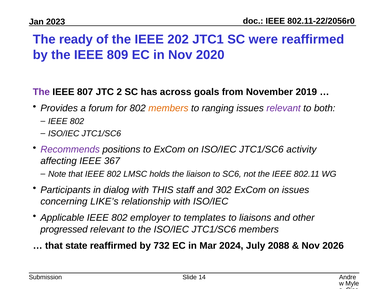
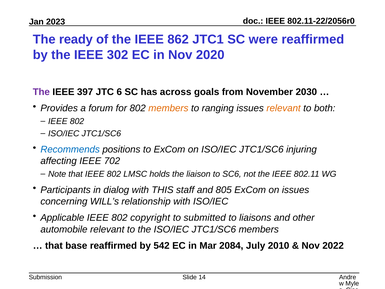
202: 202 -> 862 (178, 39)
809: 809 -> 302 (118, 55)
807: 807 -> 397 (85, 92)
2: 2 -> 6 (119, 92)
2019: 2019 -> 2030 (306, 92)
relevant colour: purple -> orange (284, 108)
Recommends colour: purple -> blue (70, 149)
activity: activity -> injuring (302, 149)
367: 367 -> 702 (112, 161)
302: 302 -> 805 (224, 190)
LIKE’s: LIKE’s -> WILL’s (105, 201)
employer: employer -> copyright (150, 218)
templates: templates -> submitted (205, 218)
progressed: progressed -> automobile (64, 229)
state: state -> base (76, 245)
732: 732 -> 542 (162, 245)
2024: 2024 -> 2084 (231, 245)
2088: 2088 -> 2010 (279, 245)
2026: 2026 -> 2022 (333, 245)
